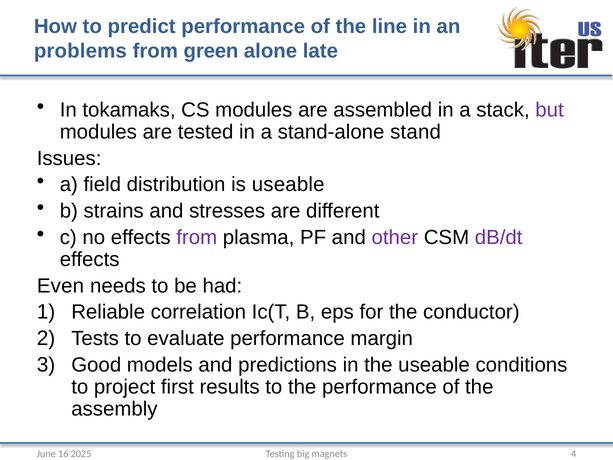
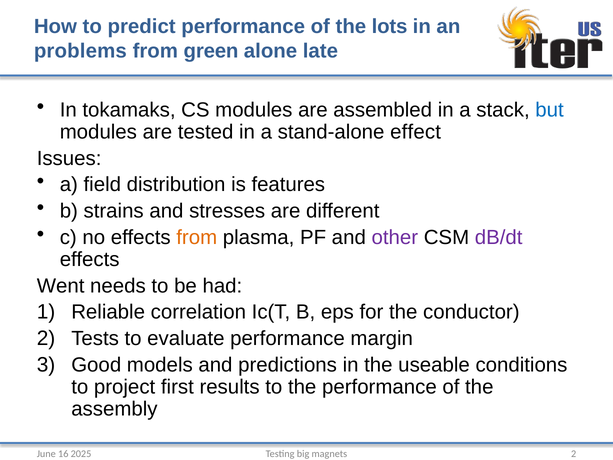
line: line -> lots (390, 26)
but colour: purple -> blue (550, 110)
stand: stand -> effect (416, 132)
is useable: useable -> features (288, 185)
from colour: purple -> orange (197, 237)
Even: Even -> Went (61, 286)
magnets 4: 4 -> 2 (574, 454)
